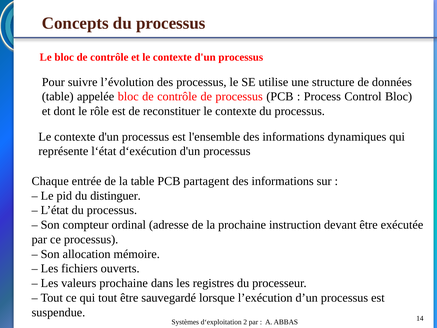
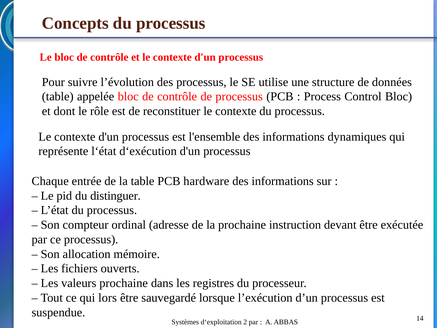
partagent: partagent -> hardware (206, 181)
qui tout: tout -> lors (108, 298)
